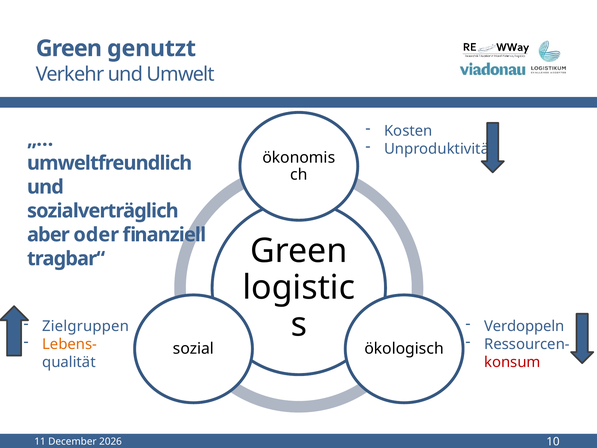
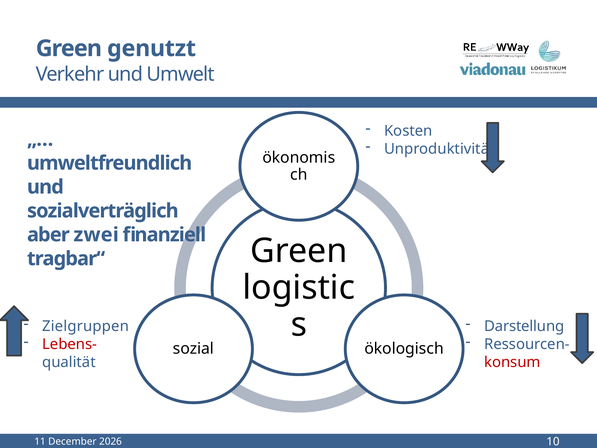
oder: oder -> zwei (96, 235)
Verdoppeln: Verdoppeln -> Darstellung (524, 326)
Lebens- colour: orange -> red (70, 344)
